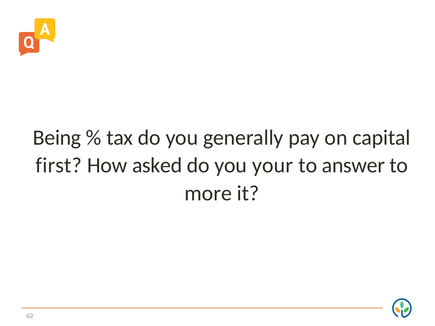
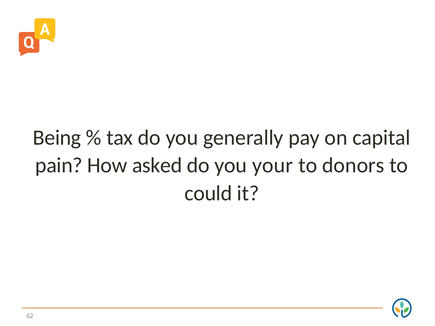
first: first -> pain (59, 166)
answer: answer -> donors (353, 166)
more: more -> could (208, 193)
